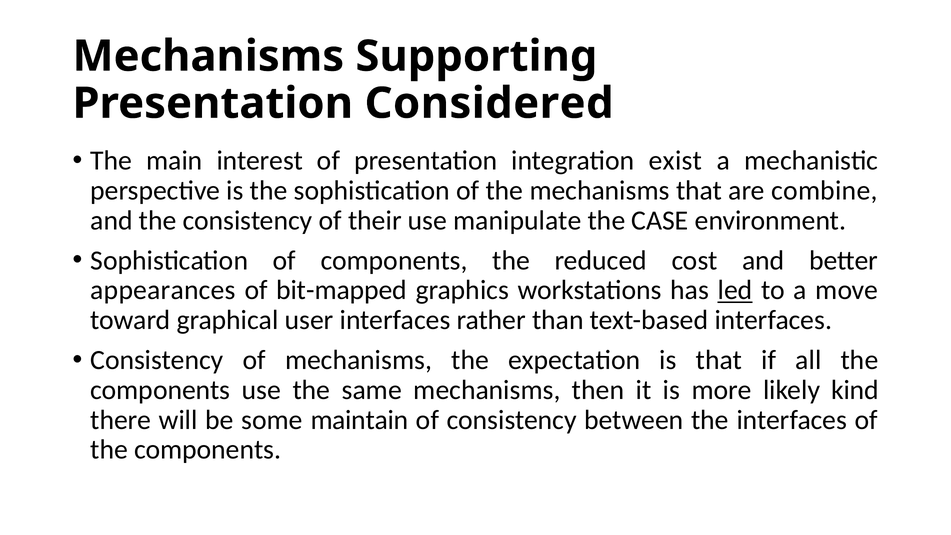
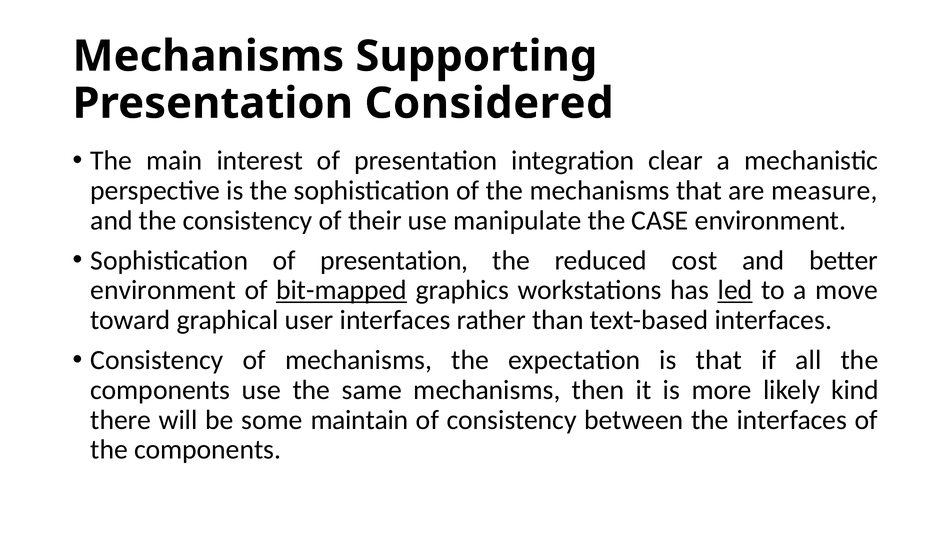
exist: exist -> clear (676, 161)
combine: combine -> measure (824, 191)
Sophistication of components: components -> presentation (394, 260)
appearances: appearances -> environment (163, 290)
bit-mapped underline: none -> present (342, 290)
